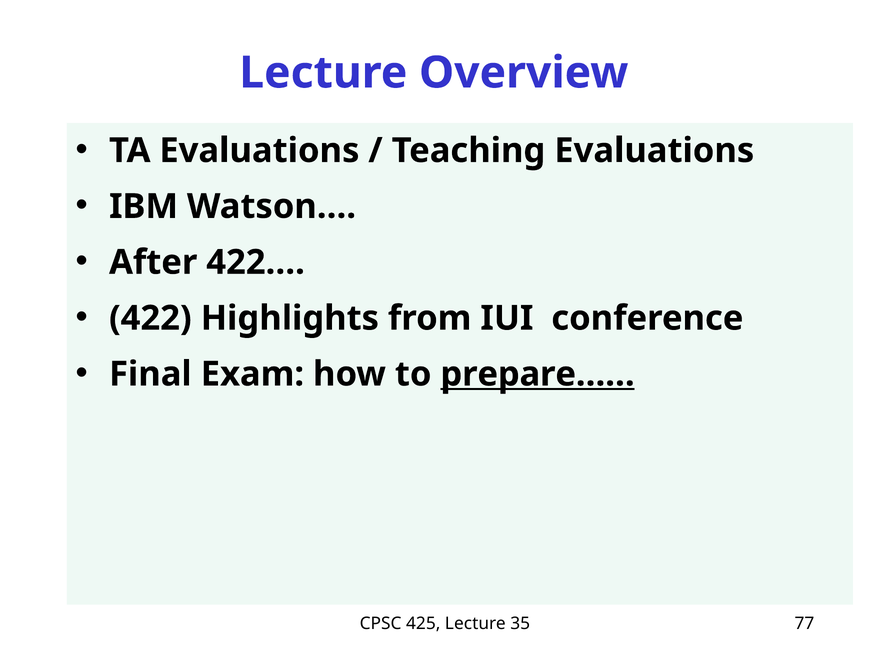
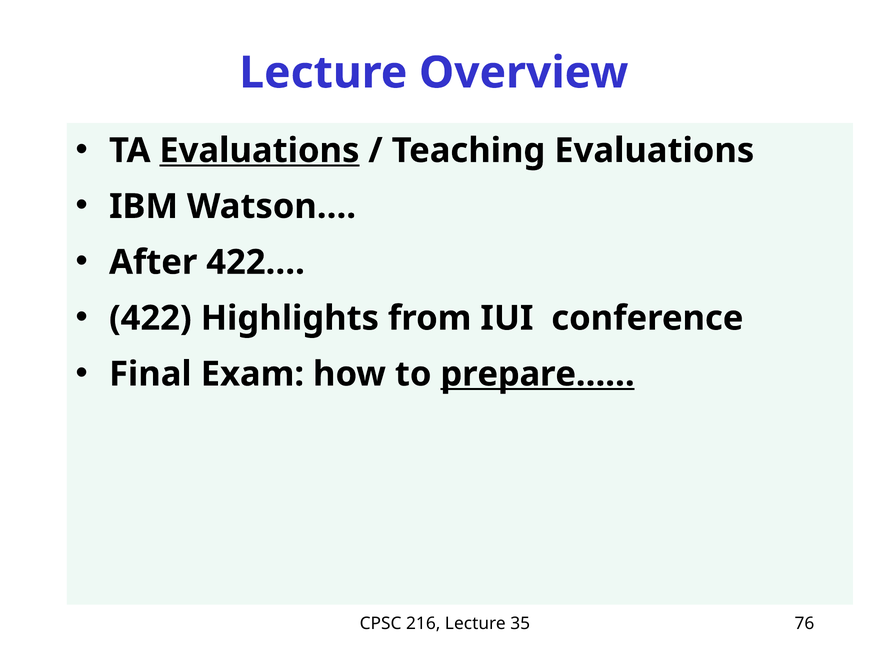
Evaluations underline: none -> present (259, 151)
425: 425 -> 216 (423, 624)
77: 77 -> 76 (804, 624)
